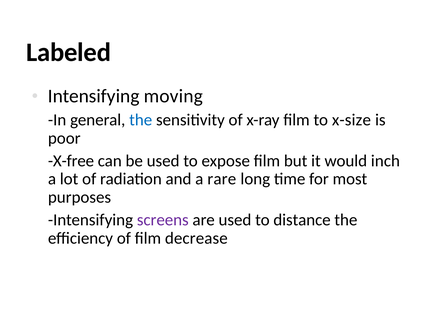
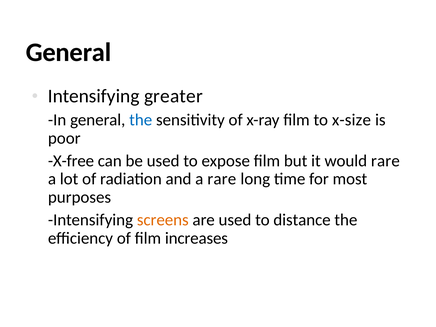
Labeled: Labeled -> General (69, 52)
moving: moving -> greater (173, 96)
would inch: inch -> rare (385, 161)
screens colour: purple -> orange (163, 220)
decrease: decrease -> increases (196, 238)
